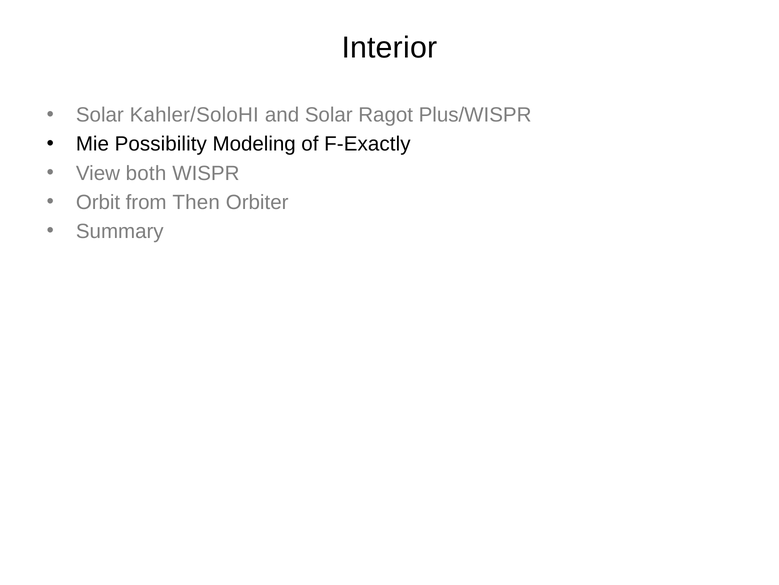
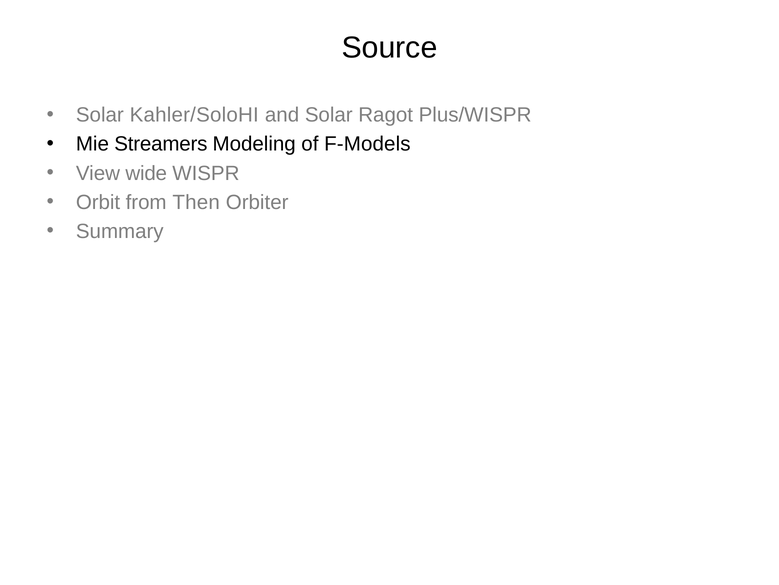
Interior: Interior -> Source (389, 48)
Possibility: Possibility -> Streamers (161, 144)
F-Exactly: F-Exactly -> F-Models (367, 144)
both: both -> wide (146, 173)
